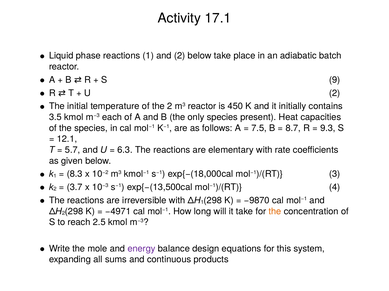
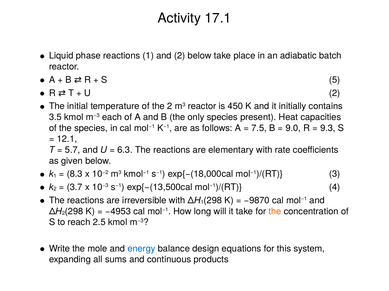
9: 9 -> 5 (335, 80)
8.7: 8.7 -> 9.0 (293, 128)
−4971: −4971 -> −4953 (118, 212)
energy colour: purple -> blue (141, 249)
